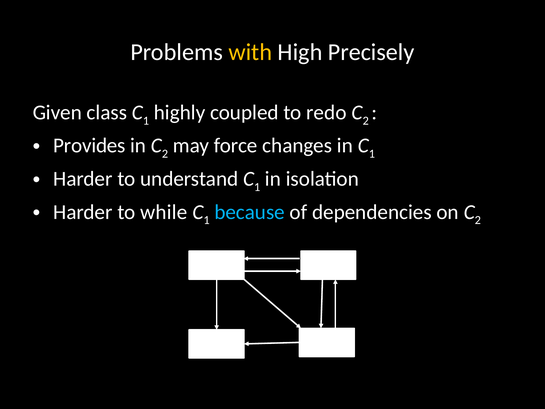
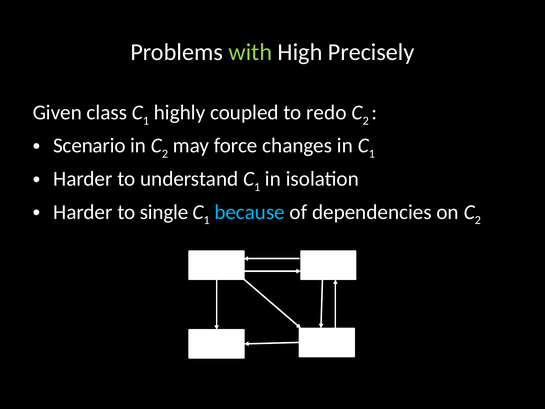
with colour: yellow -> light green (250, 52)
Provides: Provides -> Scenario (89, 145)
while: while -> single (164, 212)
